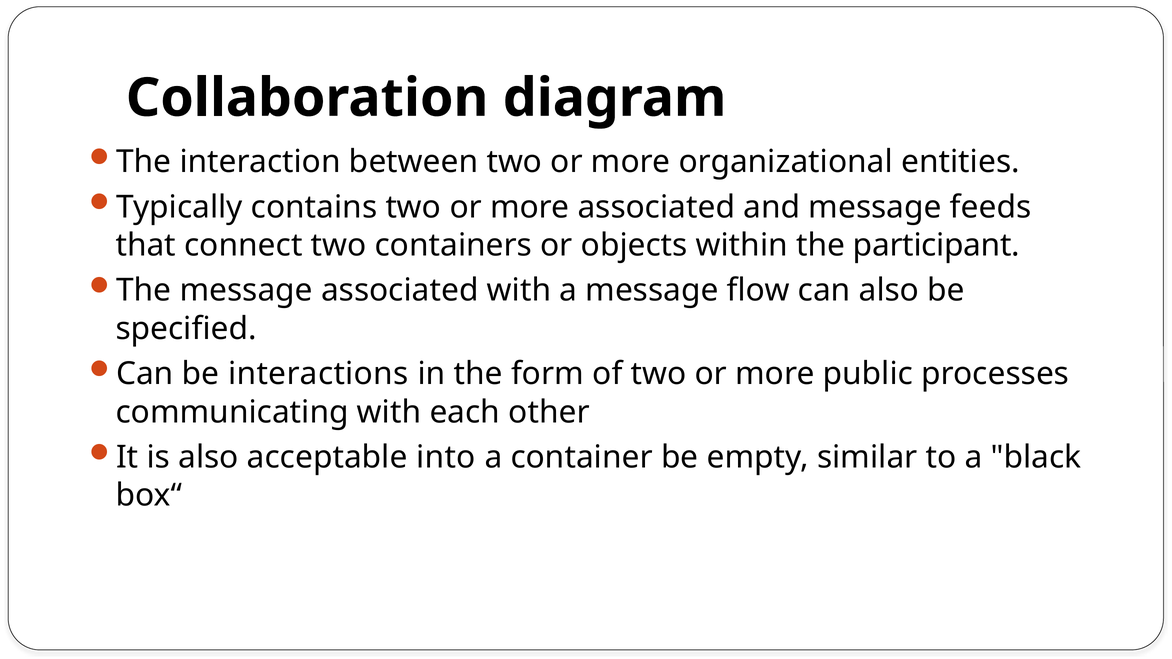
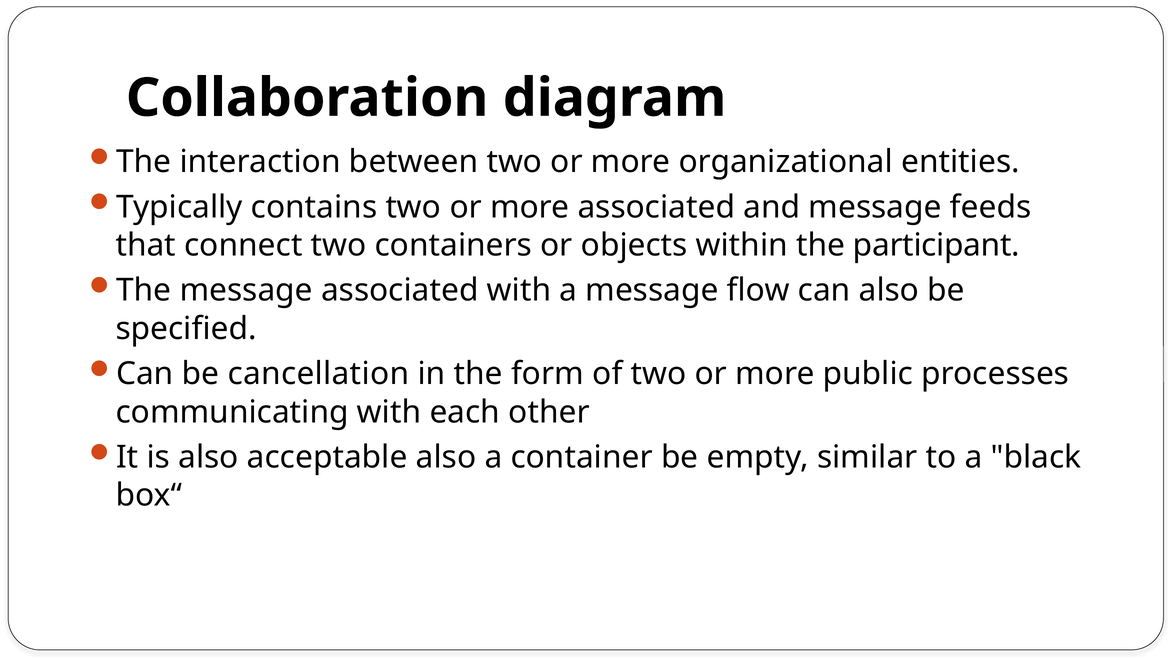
interactions: interactions -> cancellation (318, 374)
acceptable into: into -> also (446, 457)
